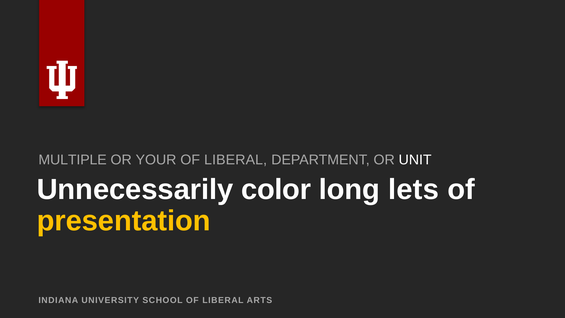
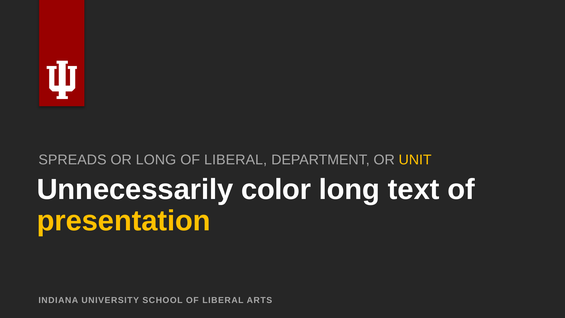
MULTIPLE: MULTIPLE -> SPREADS (72, 160)
OR YOUR: YOUR -> LONG (156, 160)
UNIT colour: white -> yellow (415, 160)
lets: lets -> text (414, 190)
